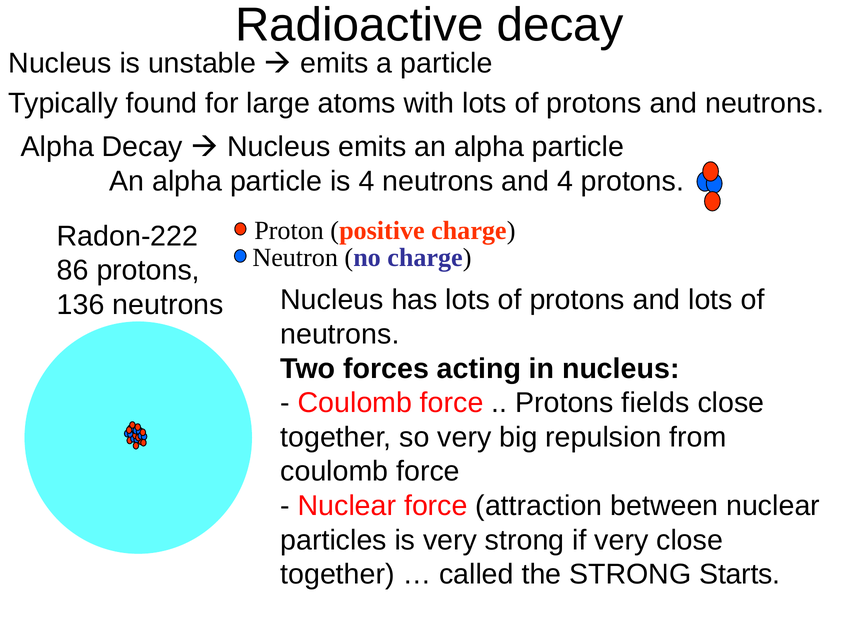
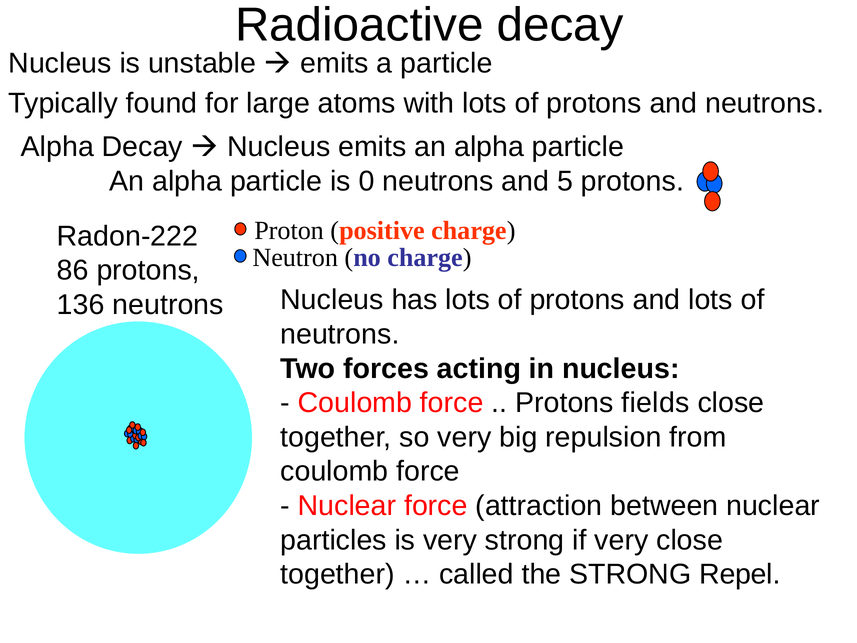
is 4: 4 -> 0 (367, 181)
and 4: 4 -> 5 (565, 181)
Starts: Starts -> Repel (740, 574)
